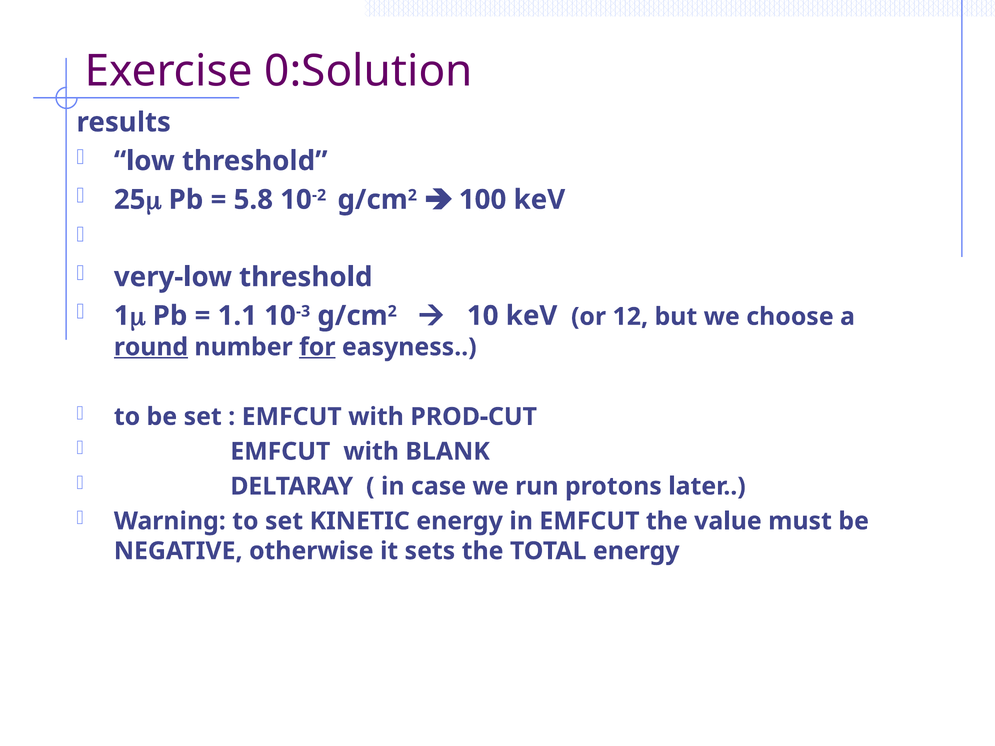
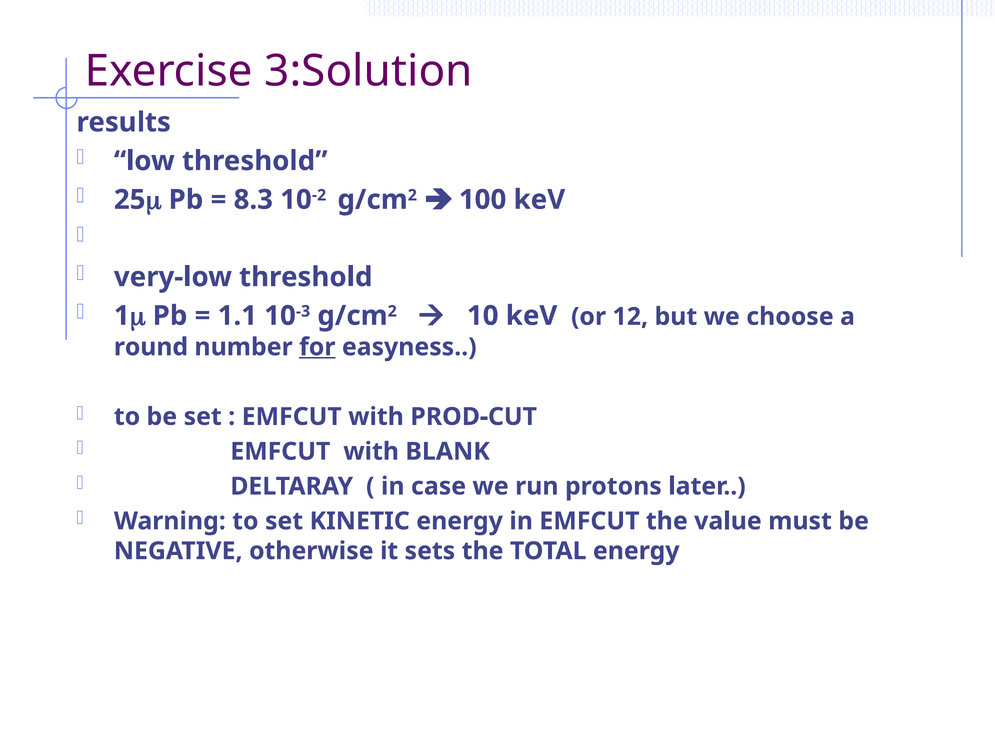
0:Solution: 0:Solution -> 3:Solution (368, 71)
5.8: 5.8 -> 8.3 (253, 200)
round underline: present -> none (151, 347)
